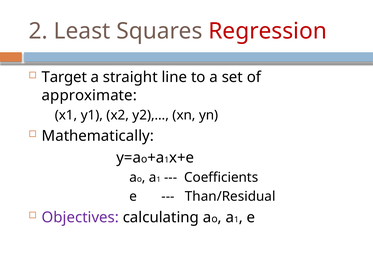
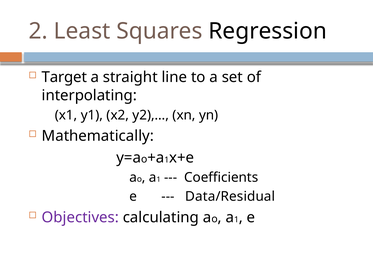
Regression colour: red -> black (268, 31)
approximate: approximate -> interpolating (89, 95)
Than/Residual: Than/Residual -> Data/Residual (230, 196)
